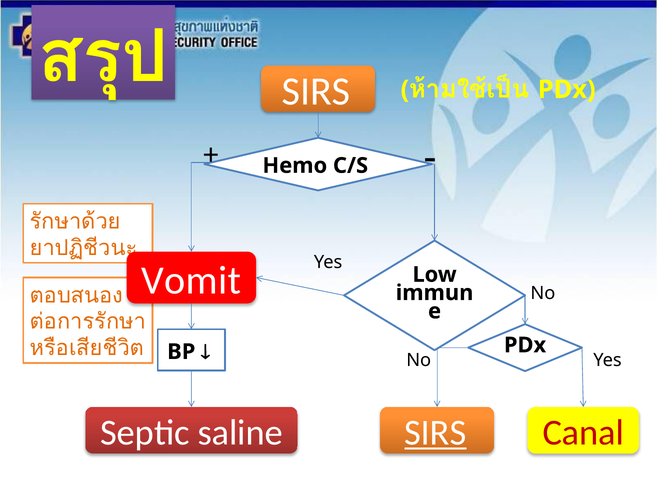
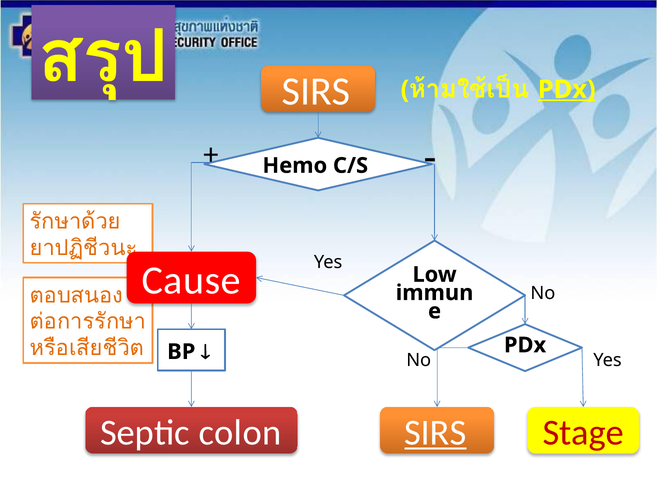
PDx underline: none -> present (567, 89)
Vomit: Vomit -> Cause (191, 280)
saline: saline -> colon (240, 433)
Canal: Canal -> Stage (583, 433)
